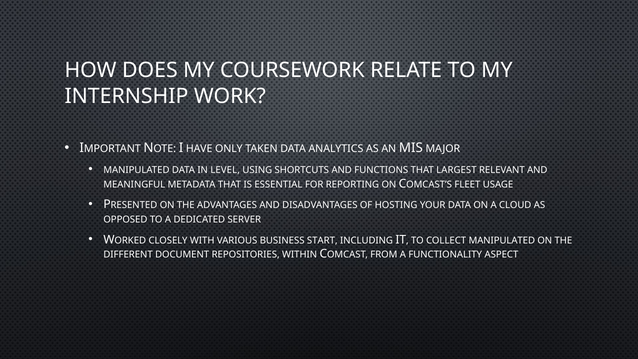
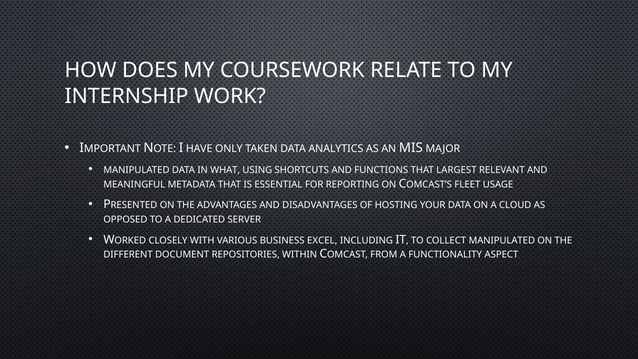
LEVEL: LEVEL -> WHAT (225, 170)
START: START -> EXCEL (322, 240)
